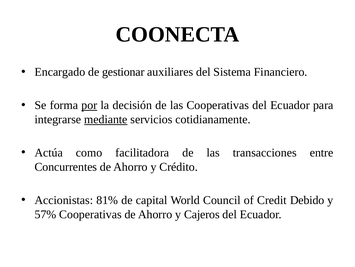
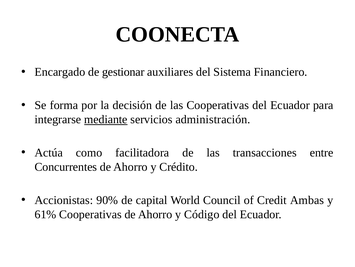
por underline: present -> none (89, 105)
cotidianamente: cotidianamente -> administración (213, 119)
81%: 81% -> 90% (107, 200)
Debido: Debido -> Ambas (307, 200)
57%: 57% -> 61% (45, 214)
Cajeros: Cajeros -> Código (202, 214)
